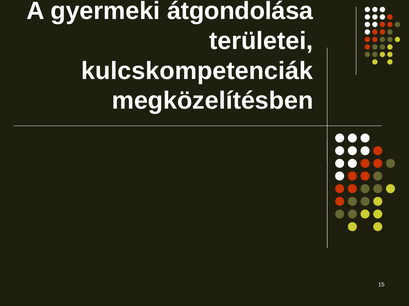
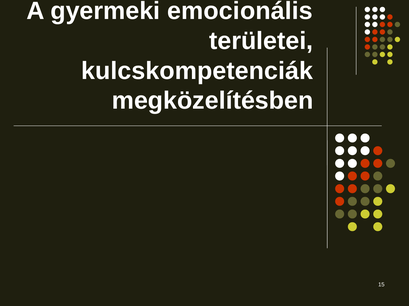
átgondolása: átgondolása -> emocionális (240, 11)
